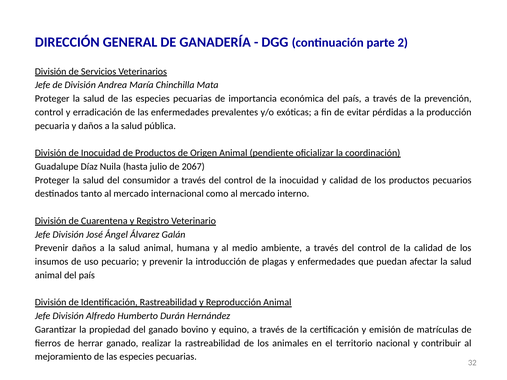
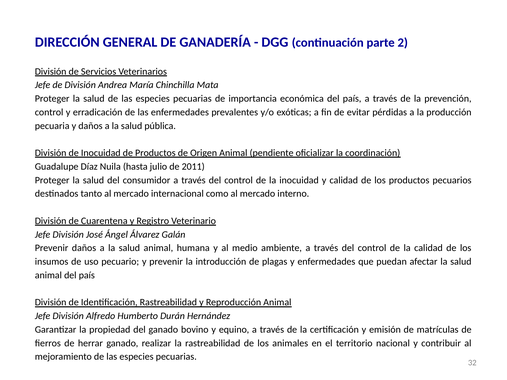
2067: 2067 -> 2011 (193, 167)
